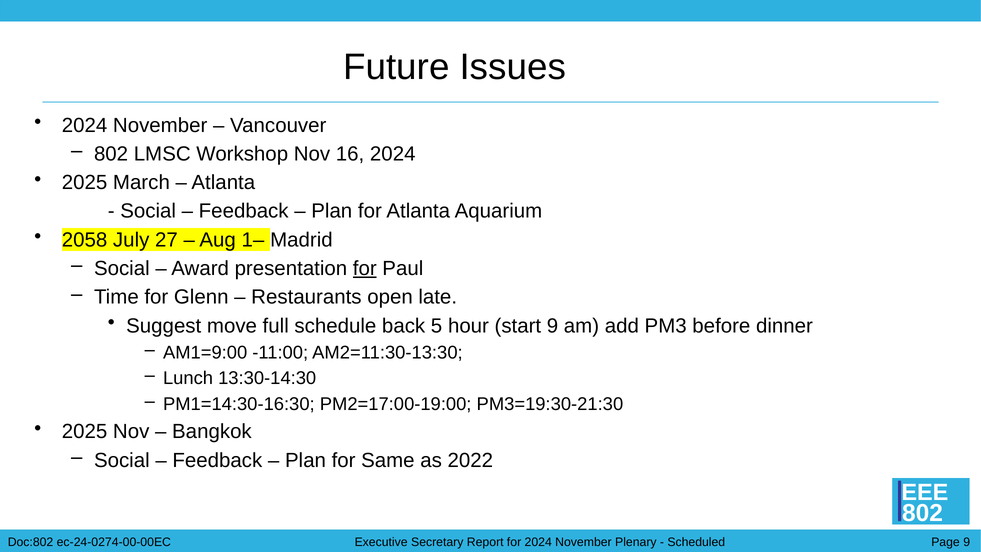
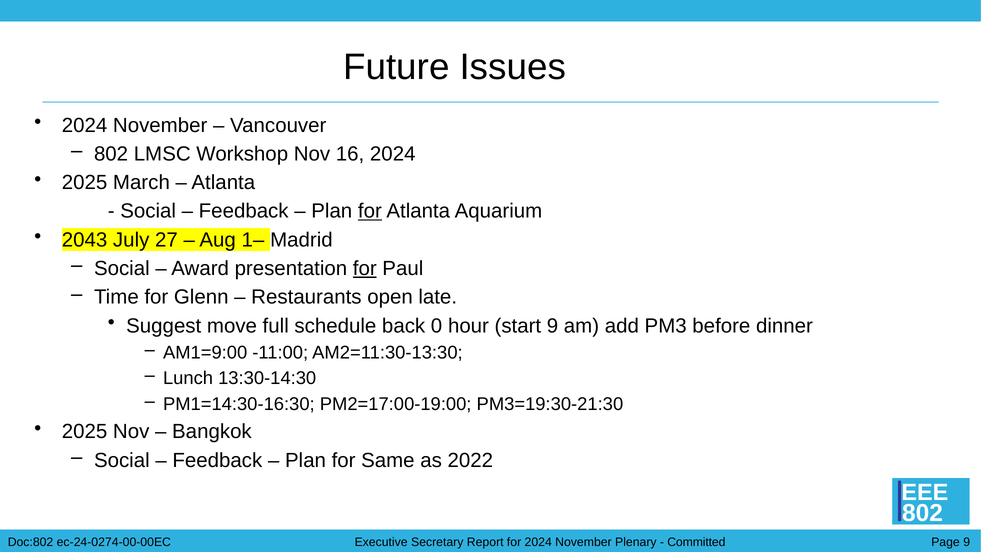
for underline: none -> present (370, 211)
2058: 2058 -> 2043 (85, 240)
5: 5 -> 0 (437, 326)
Scheduled: Scheduled -> Committed (696, 542)
